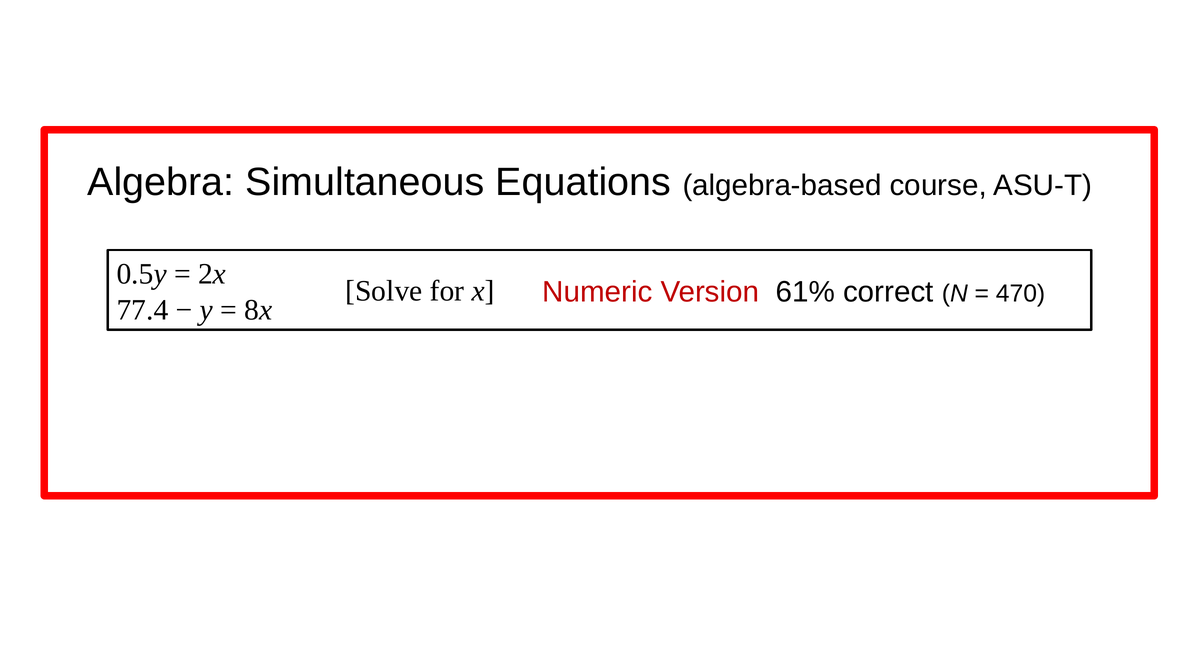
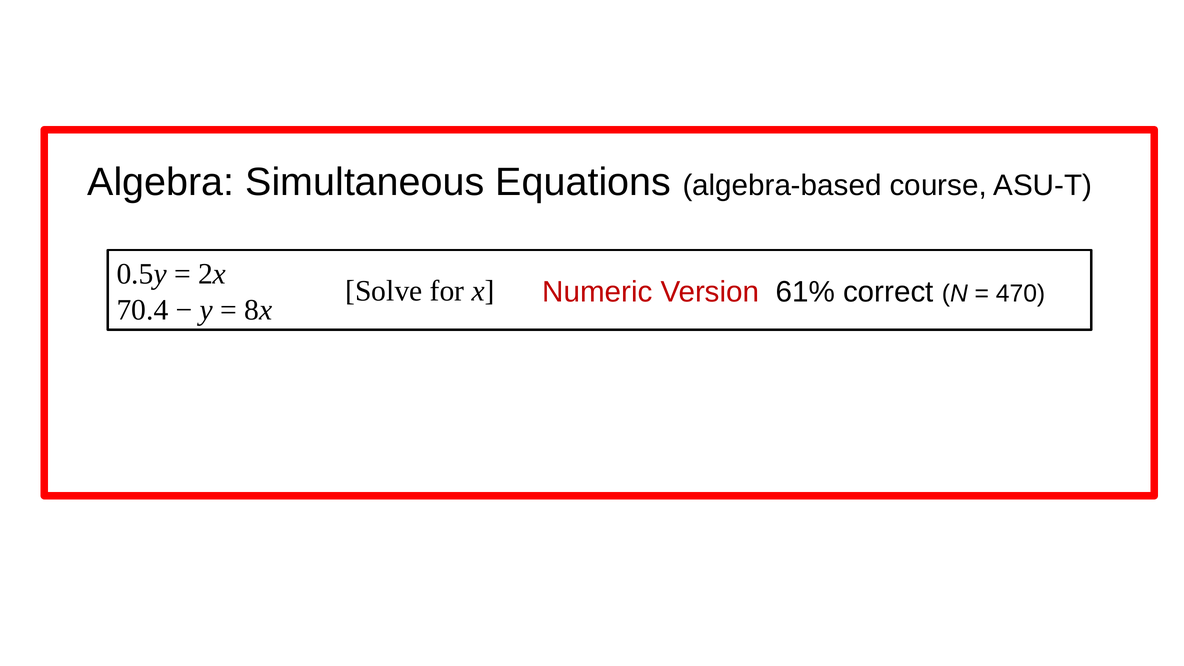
77.4: 77.4 -> 70.4 (143, 310)
